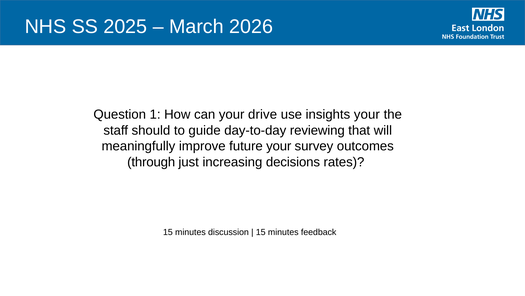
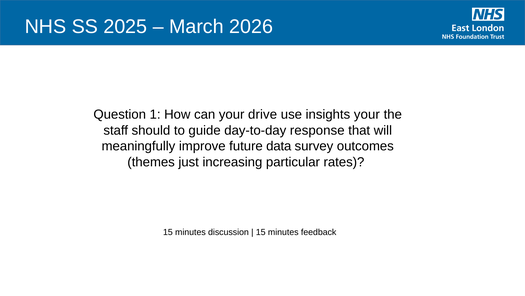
reviewing: reviewing -> response (317, 130)
future your: your -> data (279, 146)
through: through -> themes (151, 162)
decisions: decisions -> particular (293, 162)
